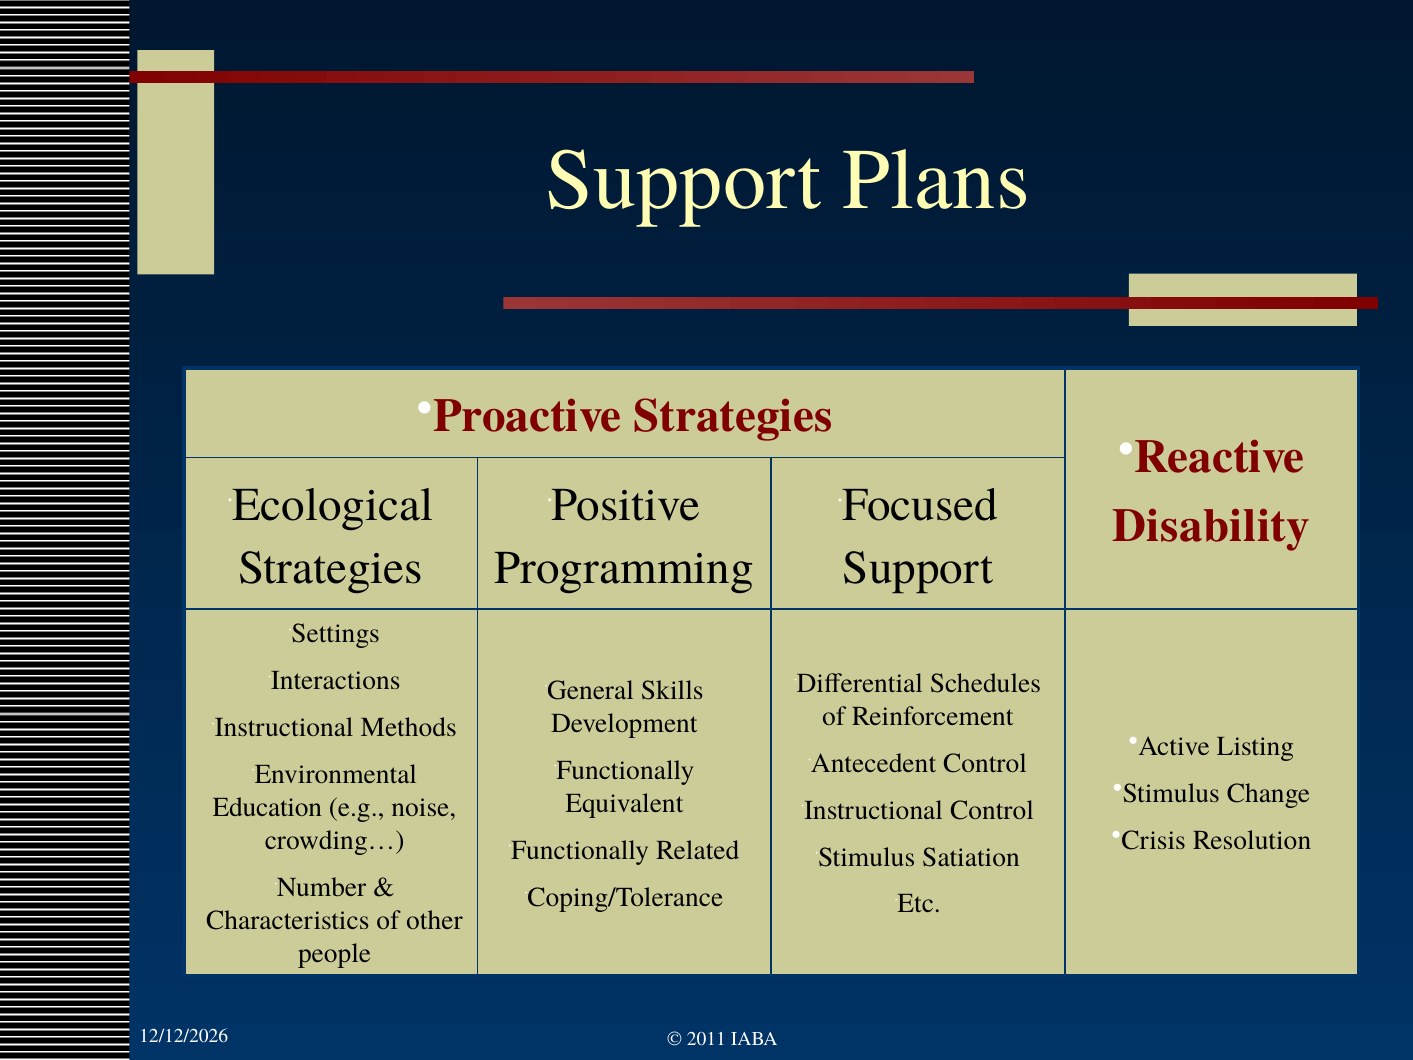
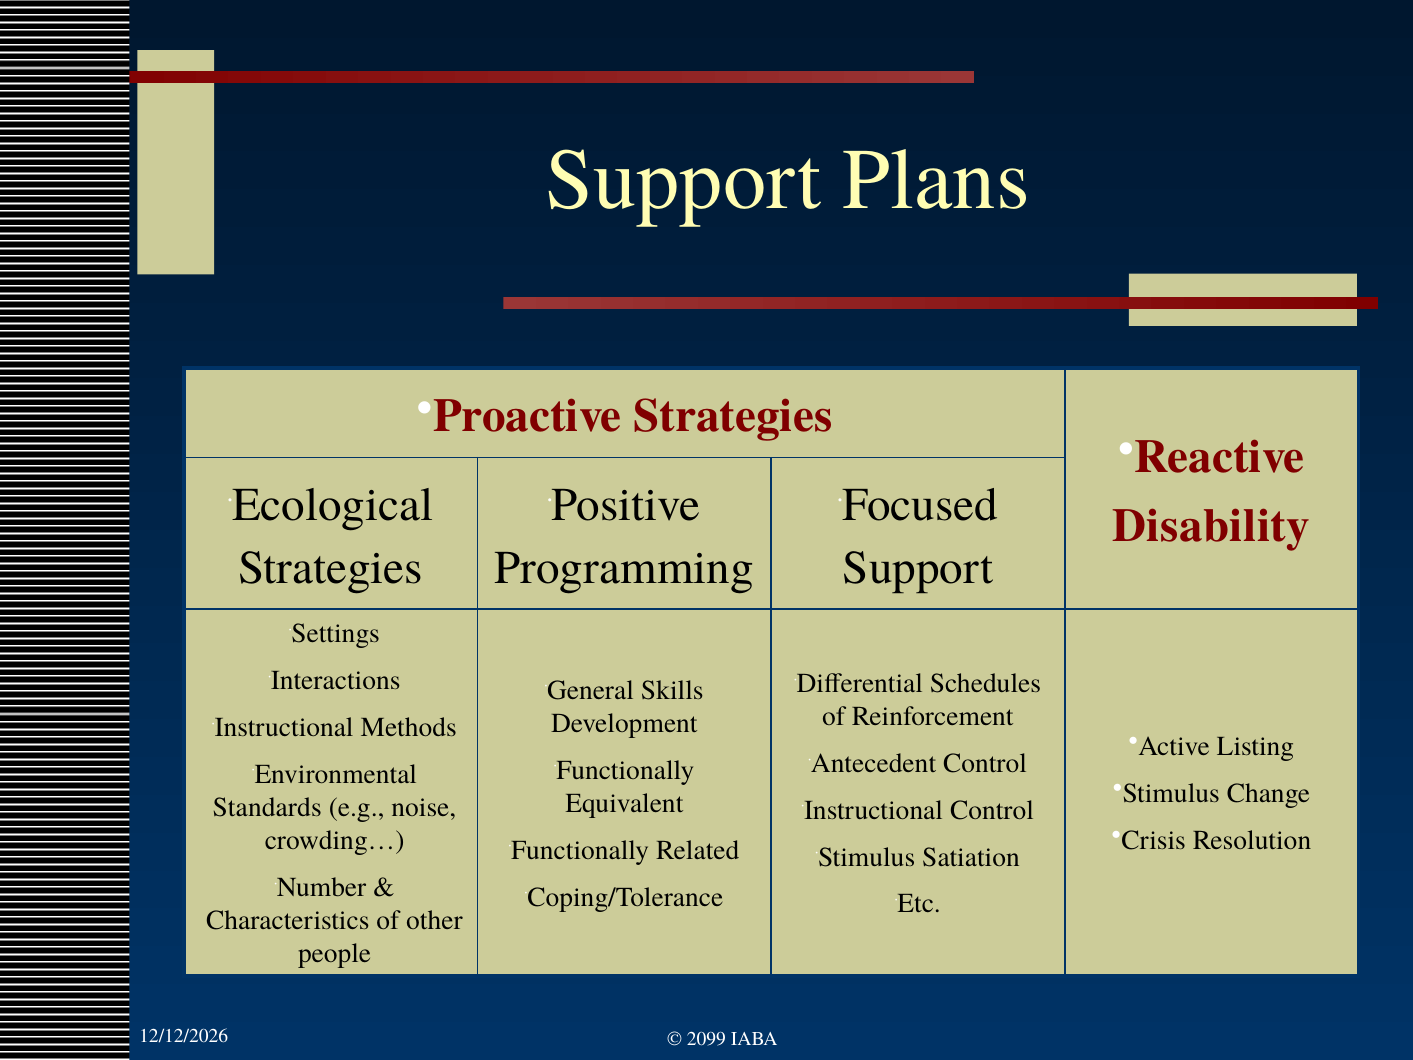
Education: Education -> Standards (267, 807)
2011: 2011 -> 2099 (706, 1039)
